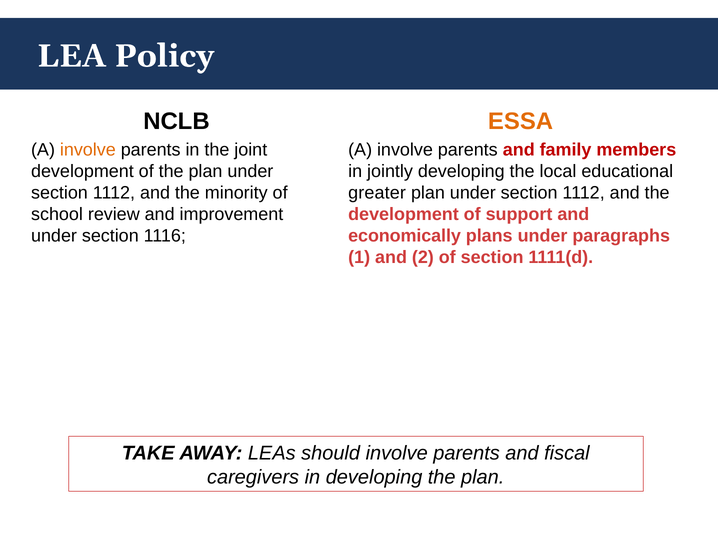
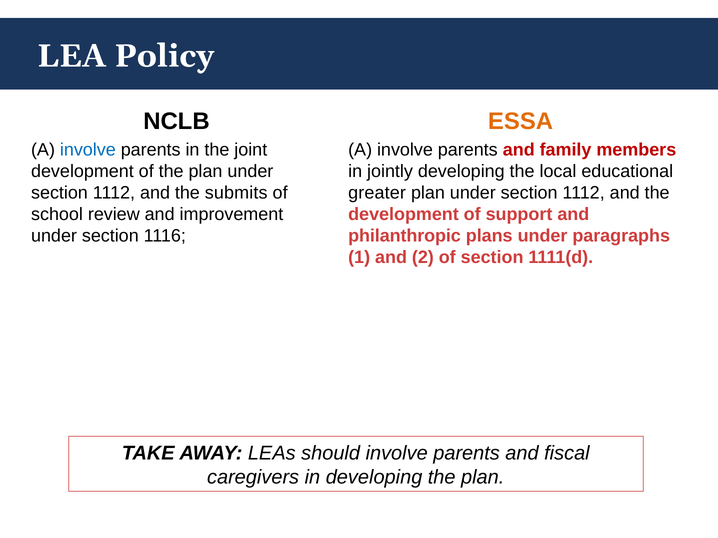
involve colour: orange -> blue (88, 150)
minority: minority -> submits (236, 193)
economically: economically -> philanthropic (405, 236)
